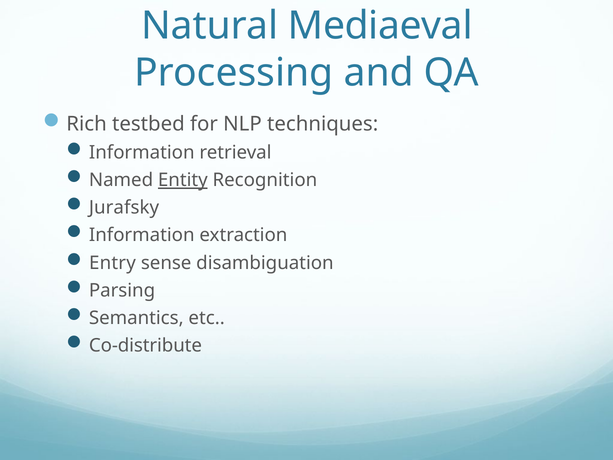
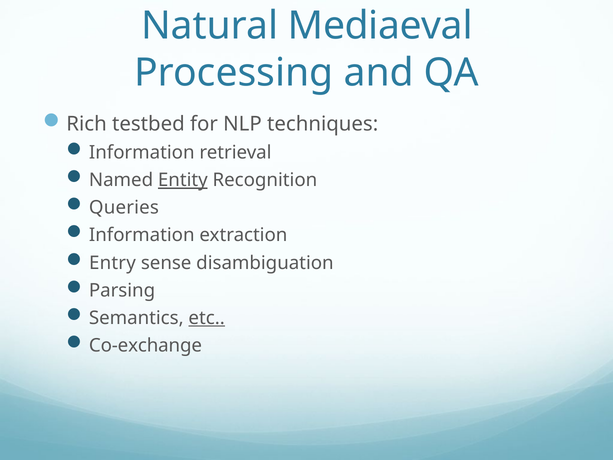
Jurafsky: Jurafsky -> Queries (124, 208)
etc underline: none -> present (207, 318)
Co-distribute: Co-distribute -> Co-exchange (145, 345)
